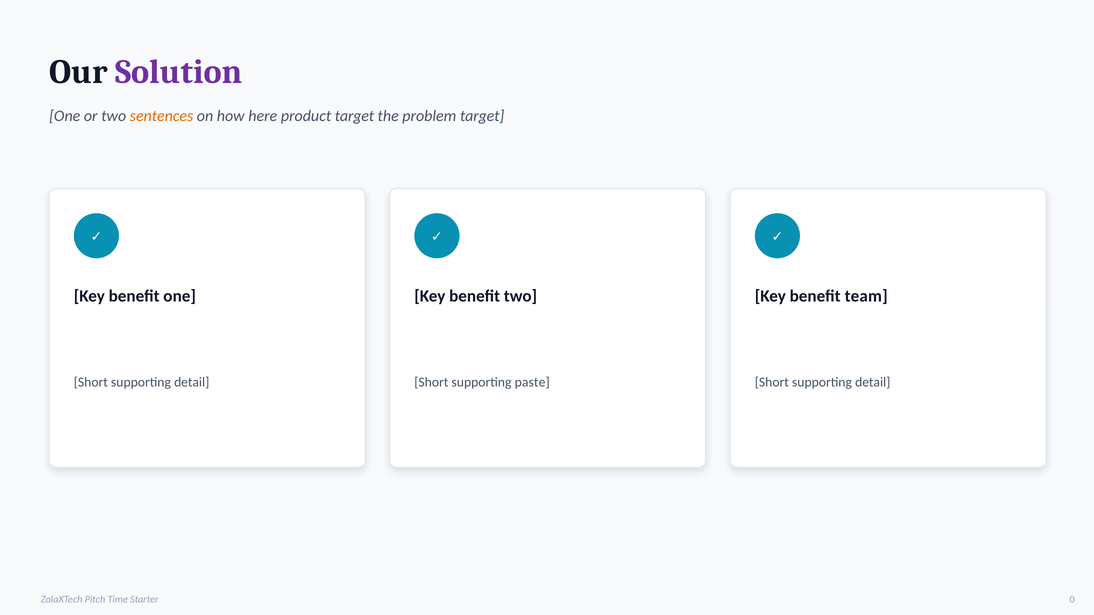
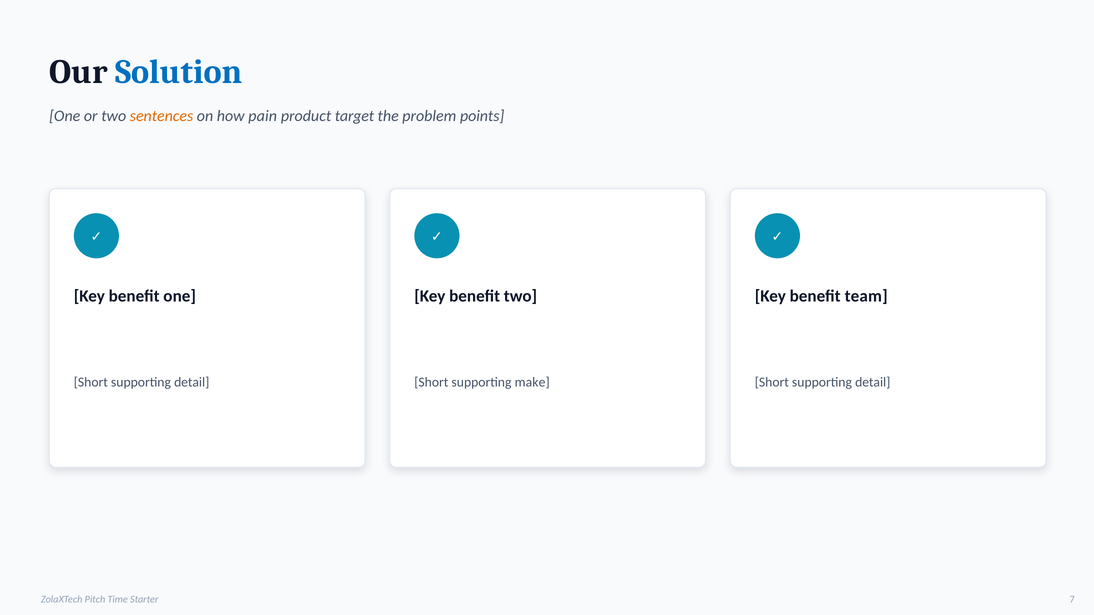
Solution colour: purple -> blue (179, 72)
here: here -> pain (263, 116)
problem target: target -> points (482, 116)
paste: paste -> make (532, 382)
0: 0 -> 7 (1072, 600)
